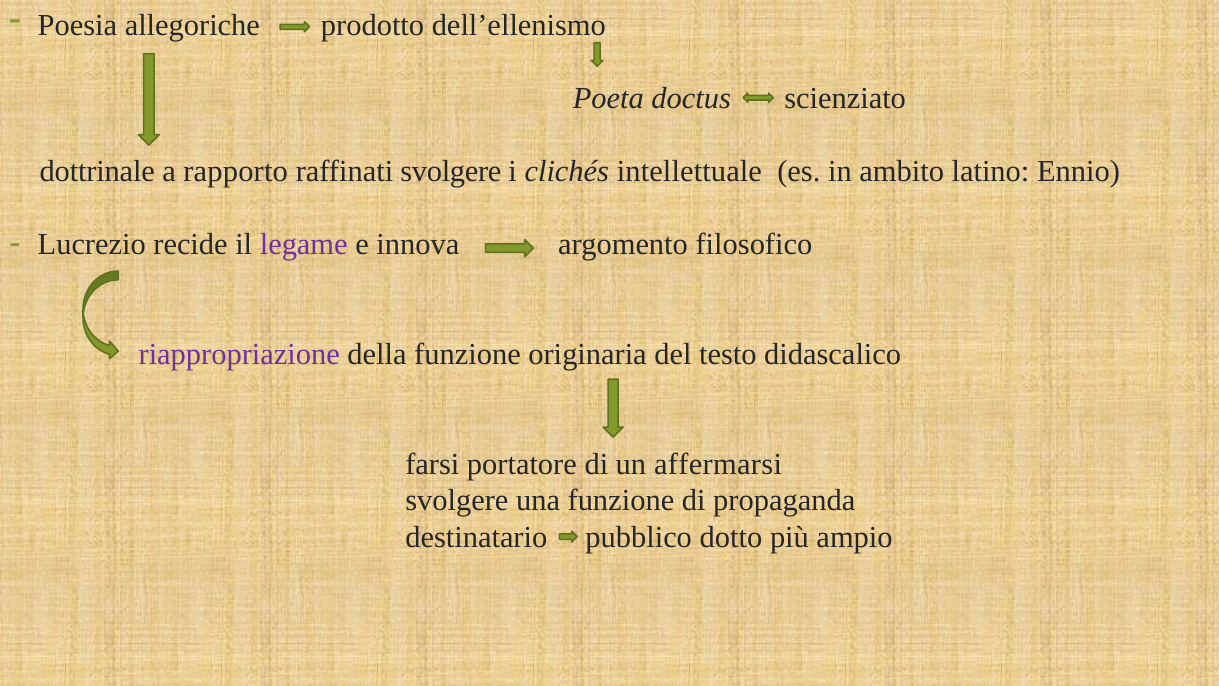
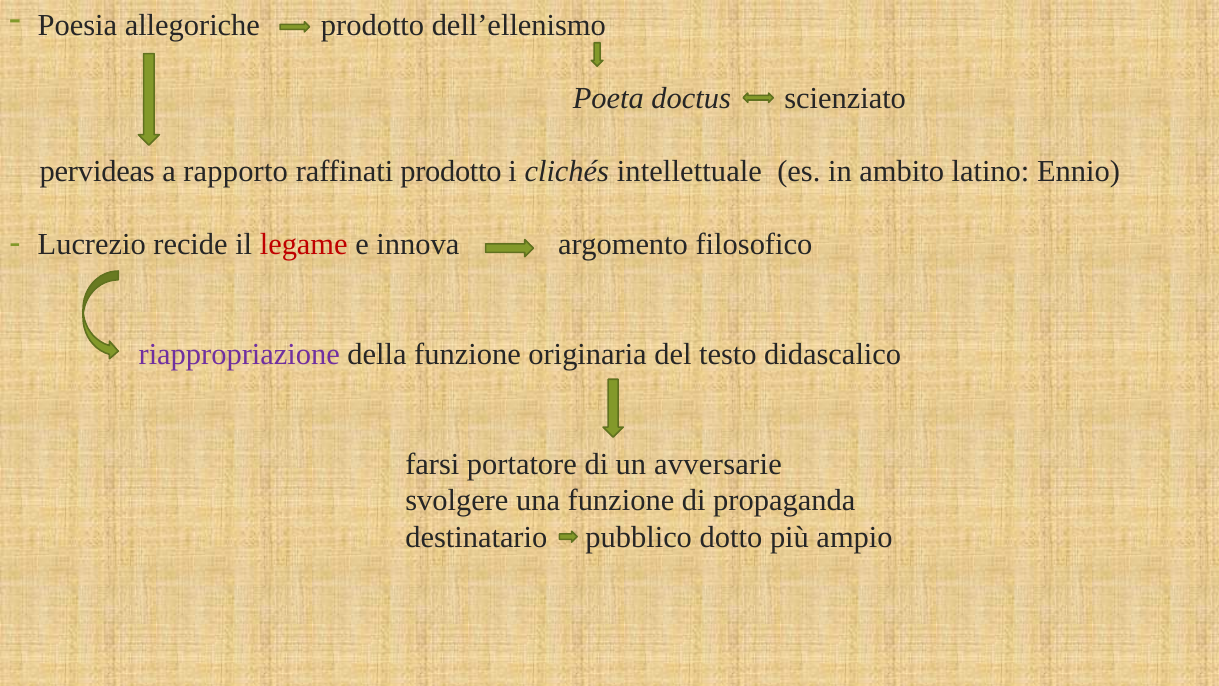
dottrinale: dottrinale -> pervideas (97, 171)
raffinati svolgere: svolgere -> prodotto (451, 171)
legame colour: purple -> red (304, 244)
affermarsi: affermarsi -> avversarie (718, 464)
